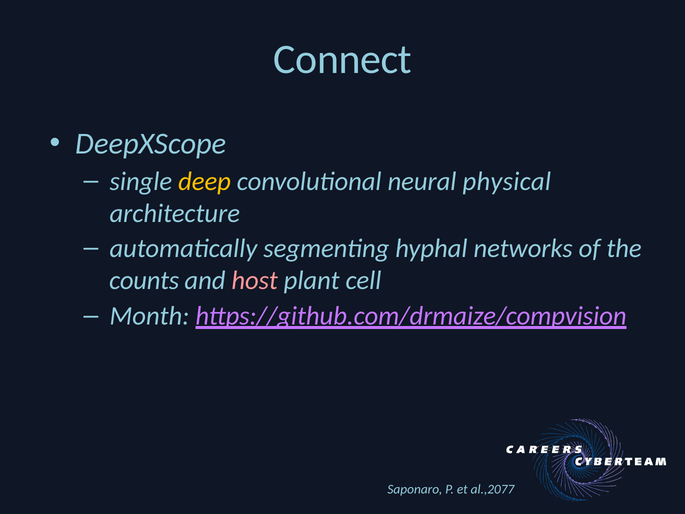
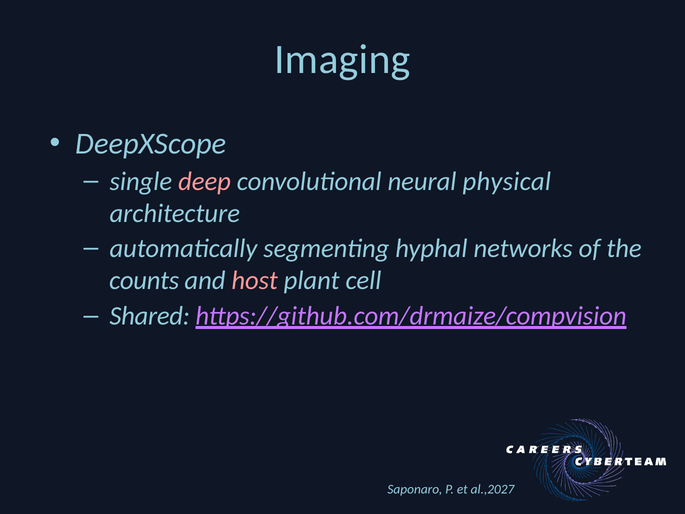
Connect: Connect -> Imaging (342, 60)
deep colour: yellow -> pink (205, 181)
Month: Month -> Shared (150, 316)
al.,2077: al.,2077 -> al.,2027 (493, 489)
